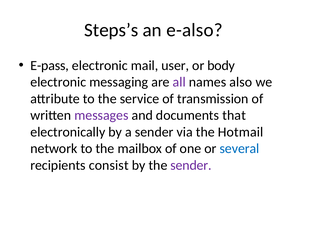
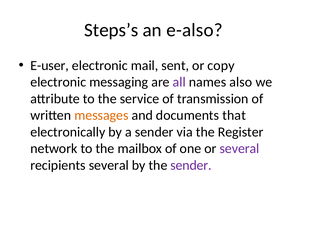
E-pass: E-pass -> E-user (50, 65)
user: user -> sent (175, 65)
body: body -> copy (221, 65)
messages colour: purple -> orange (101, 115)
Hotmail: Hotmail -> Register (241, 132)
several colour: blue -> purple (240, 149)
recipients consist: consist -> several (109, 165)
